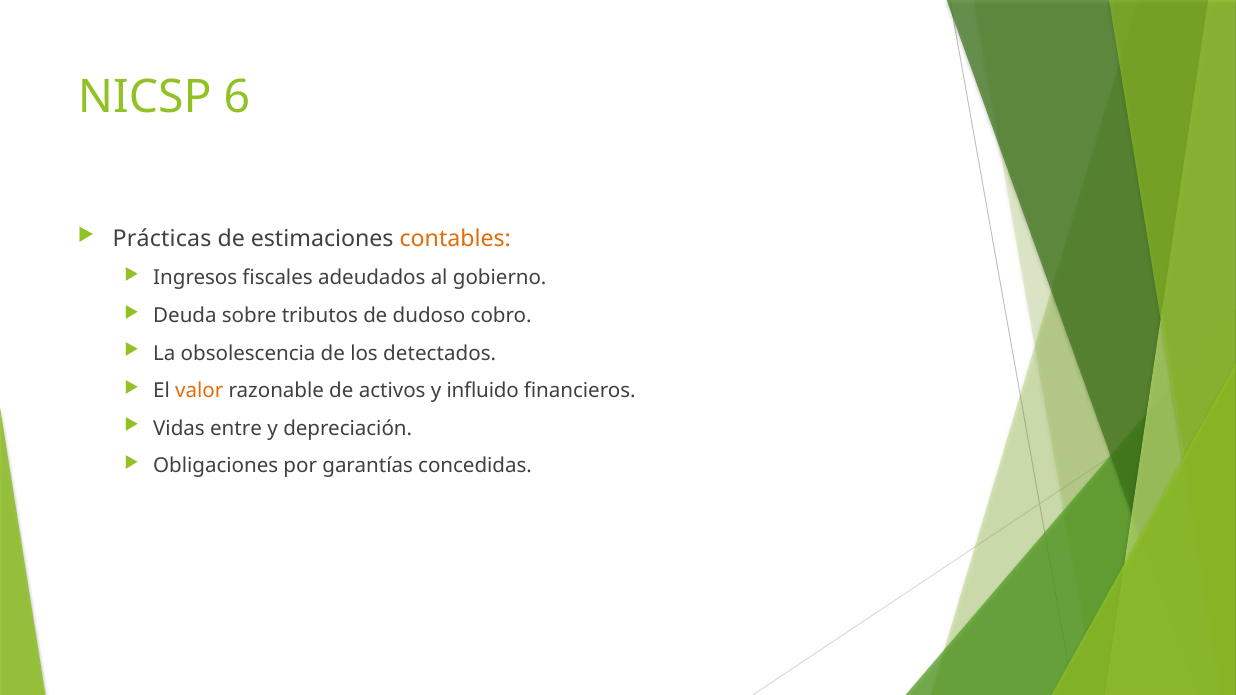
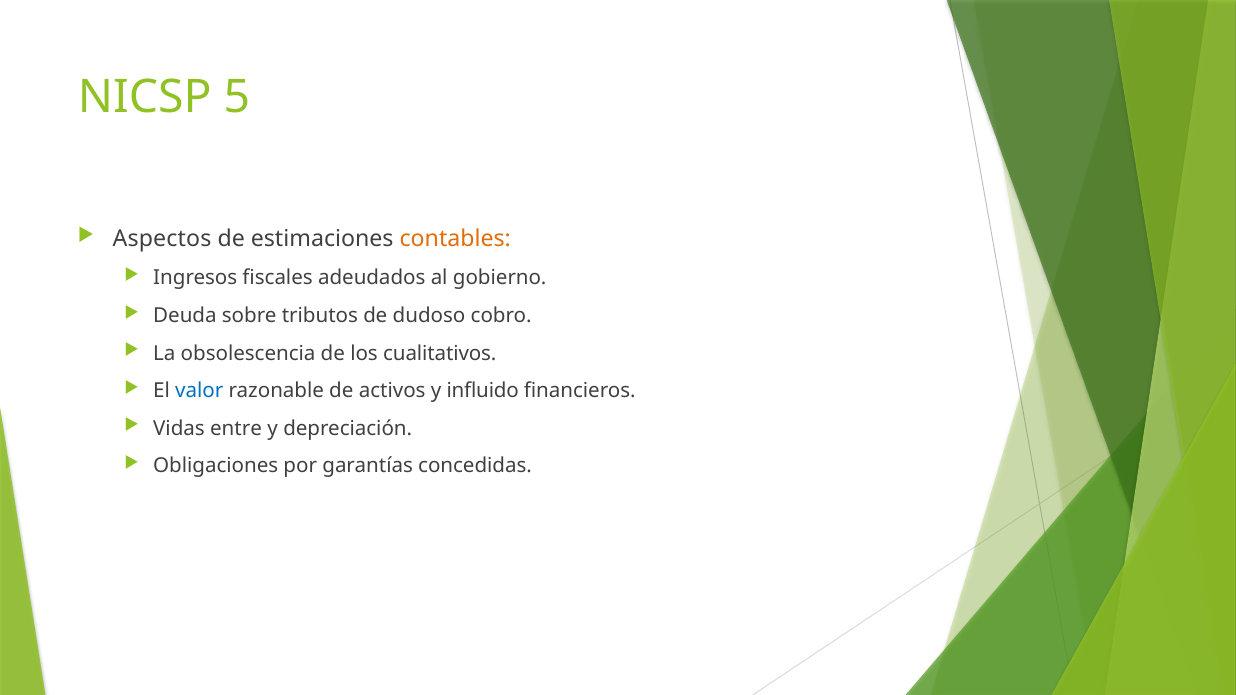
6: 6 -> 5 (237, 97)
Prácticas: Prácticas -> Aspectos (162, 239)
detectados: detectados -> cualitativos (440, 353)
valor colour: orange -> blue (199, 391)
